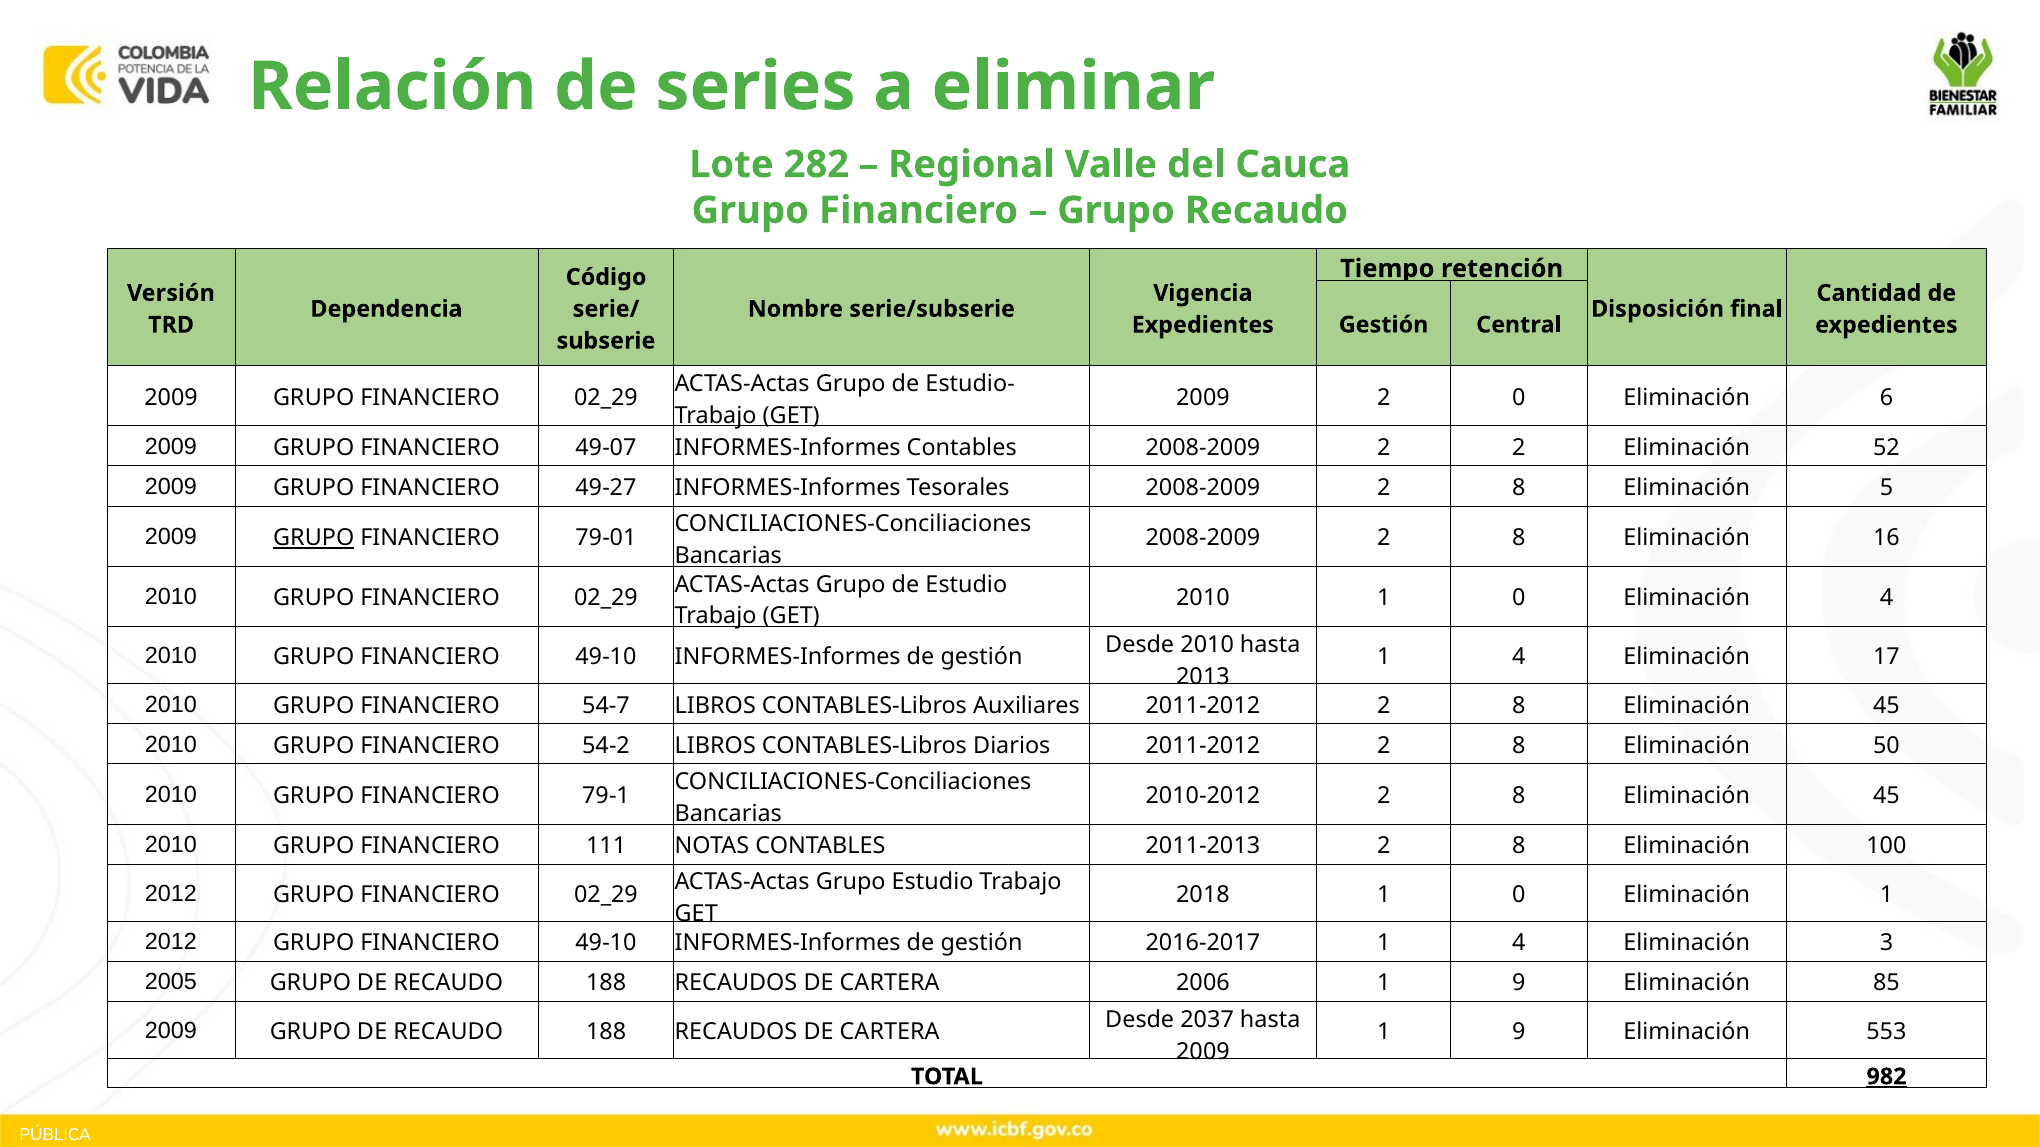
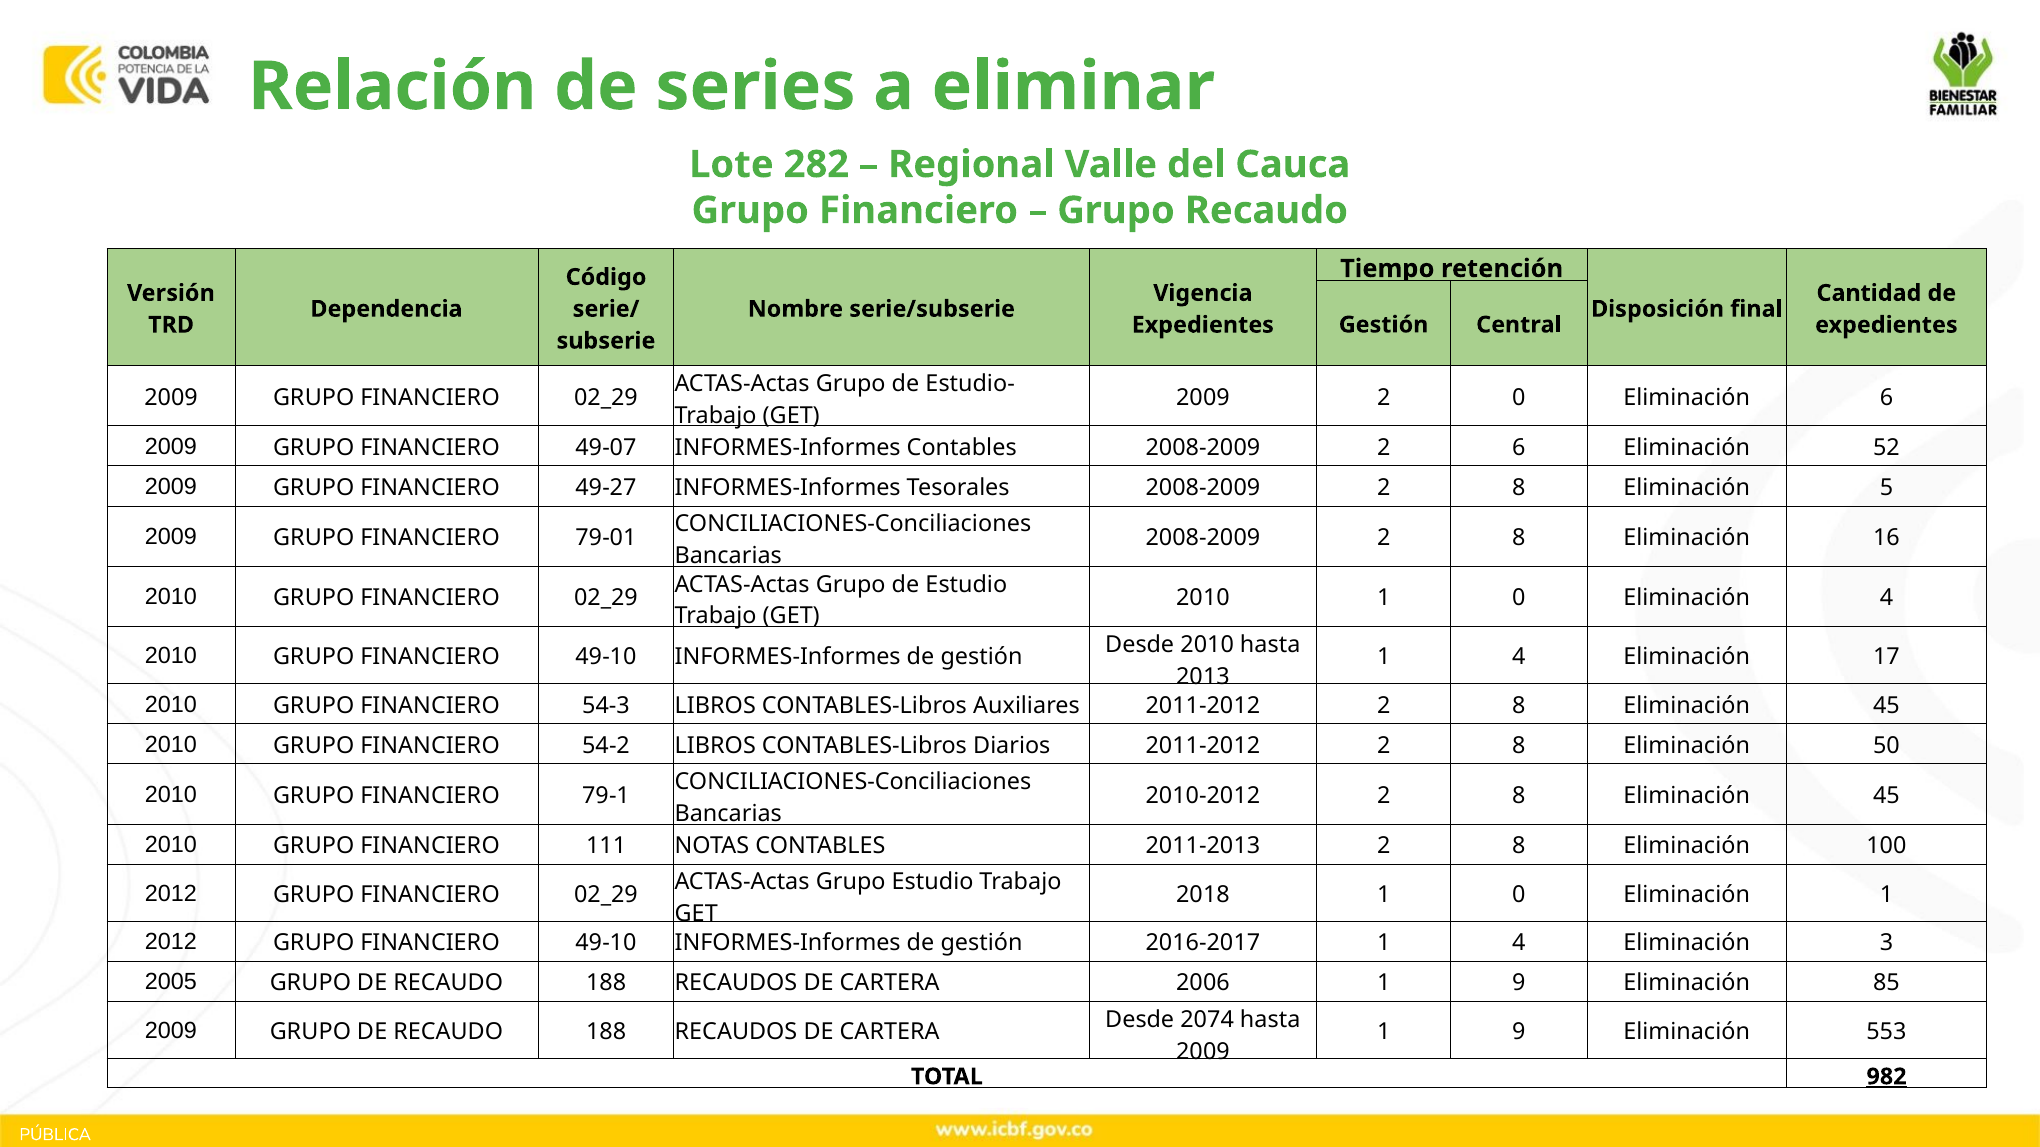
2 2: 2 -> 6 (1519, 448)
GRUPO underline: present -> none (314, 538)
54-7: 54-7 -> 54-3 (606, 706)
2037: 2037 -> 2074 (1207, 1020)
